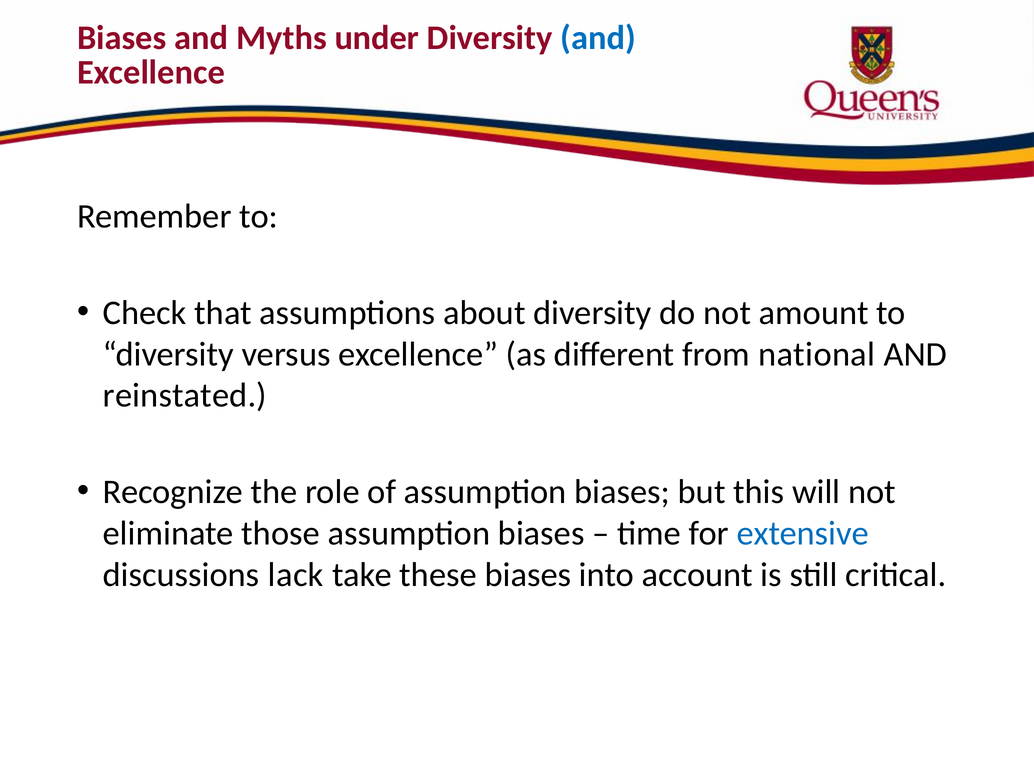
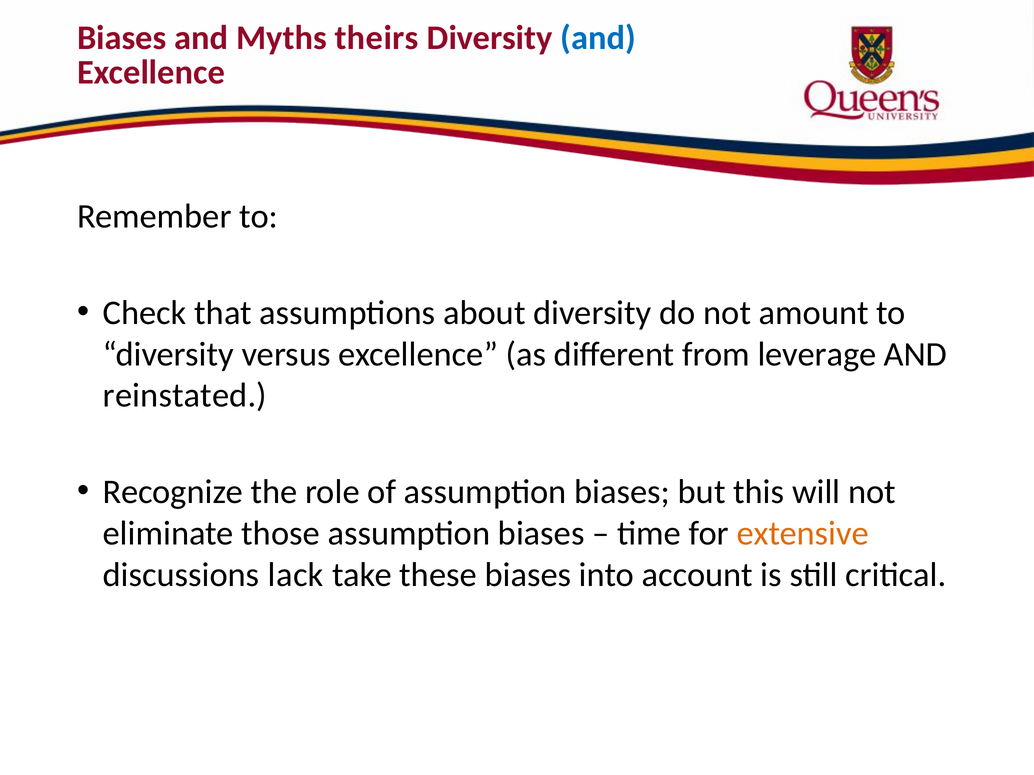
under: under -> theirs (377, 38)
national: national -> leverage (817, 354)
extensive colour: blue -> orange (803, 534)
